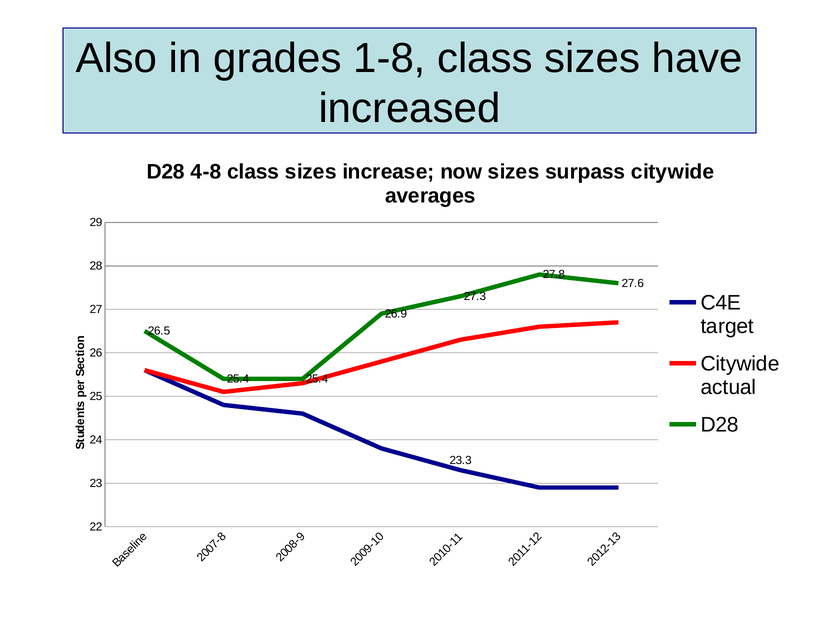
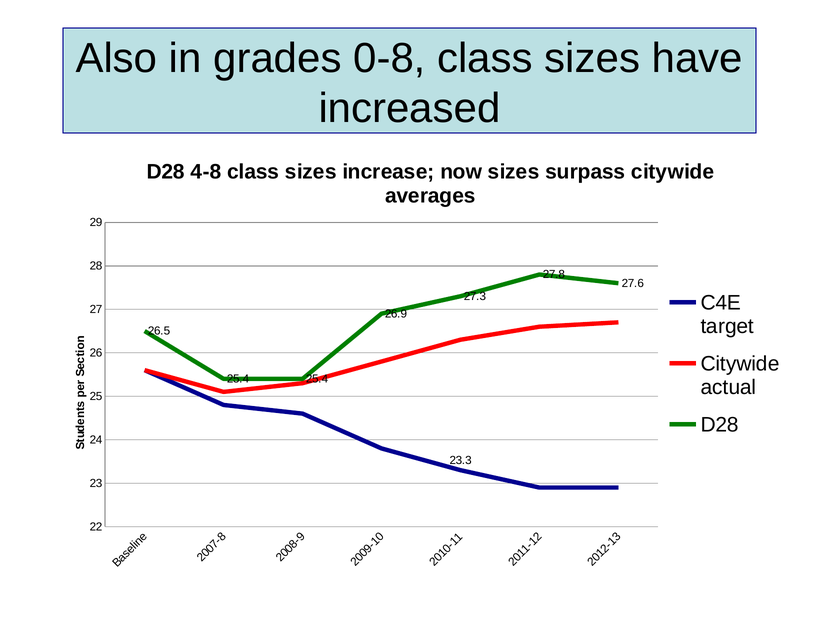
1-8: 1-8 -> 0-8 (389, 58)
